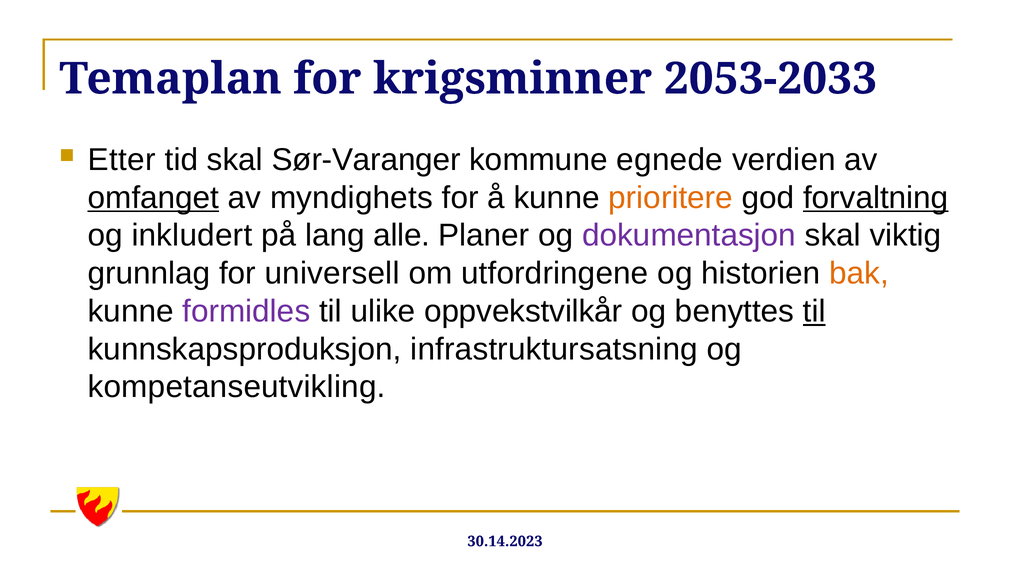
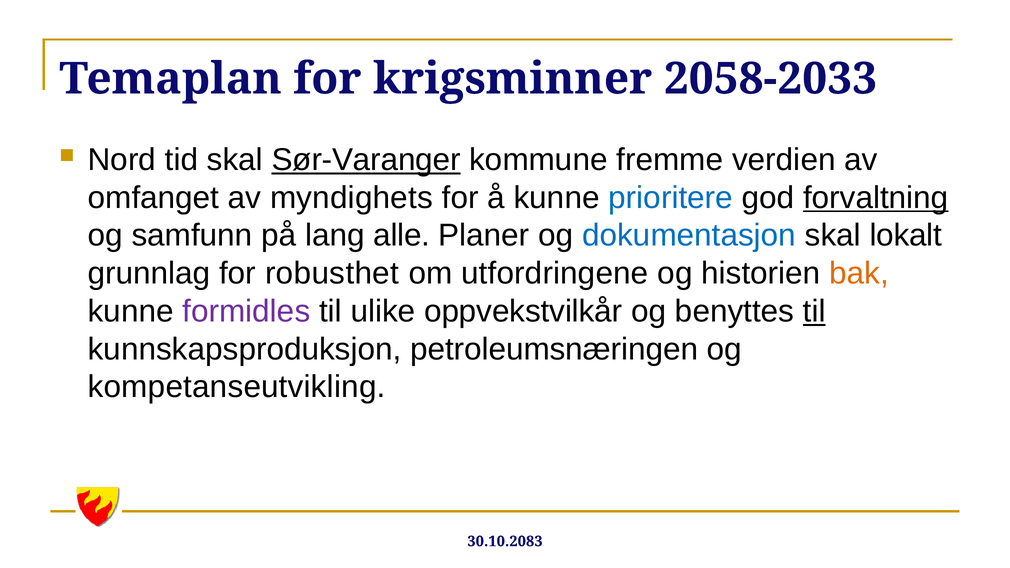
2053-2033: 2053-2033 -> 2058-2033 (770, 79)
Etter: Etter -> Nord (122, 160)
Sør-Varanger underline: none -> present (366, 160)
egnede: egnede -> fremme (670, 160)
omfanget underline: present -> none (153, 198)
prioritere colour: orange -> blue (671, 198)
inkludert: inkludert -> samfunn (192, 236)
dokumentasjon colour: purple -> blue (689, 236)
viktig: viktig -> lokalt (906, 236)
universell: universell -> robusthet (332, 273)
infrastruktursatsning: infrastruktursatsning -> petroleumsnæringen (554, 349)
30.14.2023: 30.14.2023 -> 30.10.2083 (505, 541)
